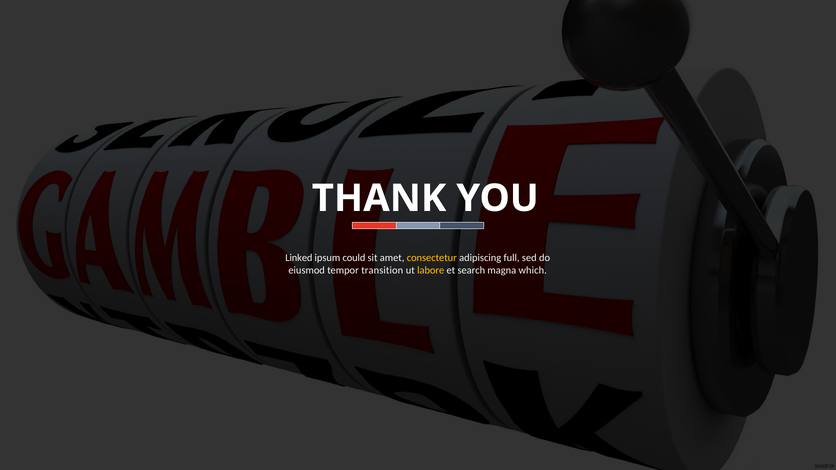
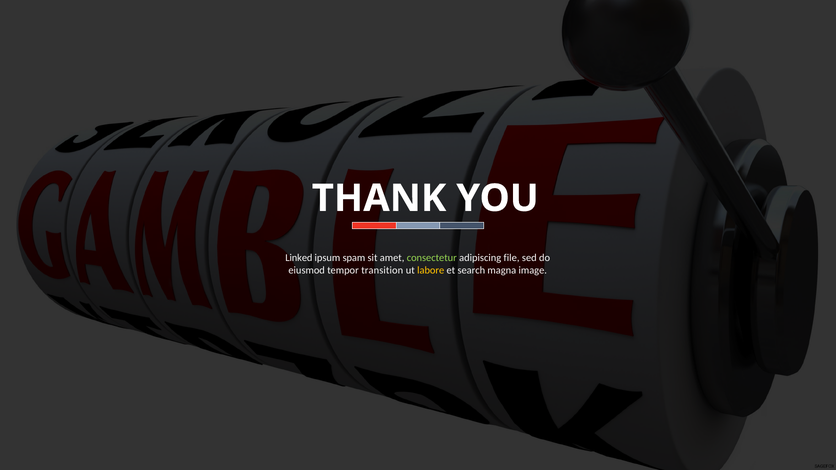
could: could -> spam (354, 258)
consectetur colour: yellow -> light green (432, 258)
full: full -> file (512, 258)
which: which -> image (533, 271)
